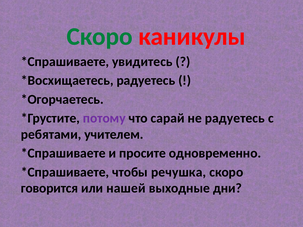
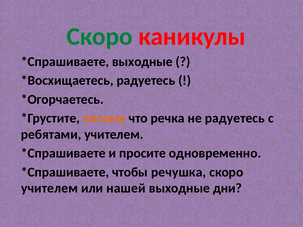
увидитесь: увидитесь -> выходные (142, 62)
потому colour: purple -> orange (104, 118)
сарай: сарай -> речка (168, 118)
говорится: говорится -> учителем (49, 188)
